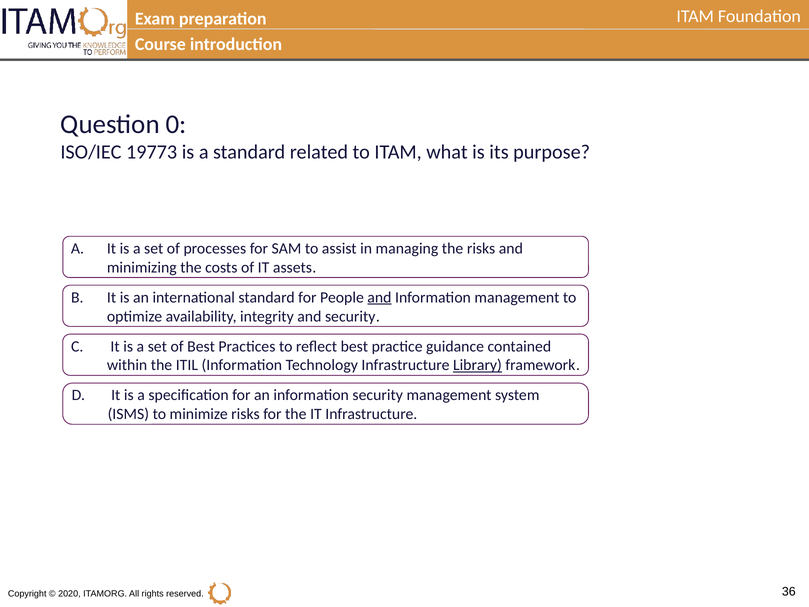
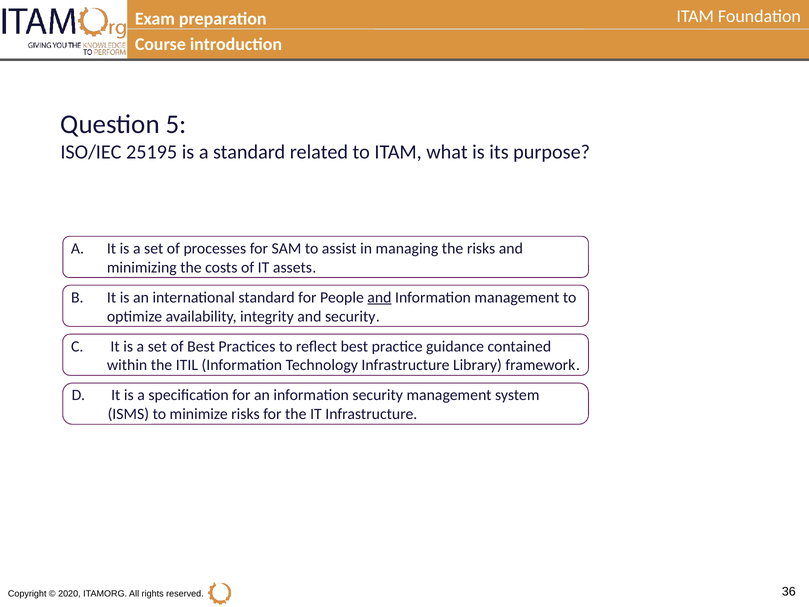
0: 0 -> 5 (176, 124)
19773: 19773 -> 25195 (152, 152)
Library underline: present -> none (477, 365)
